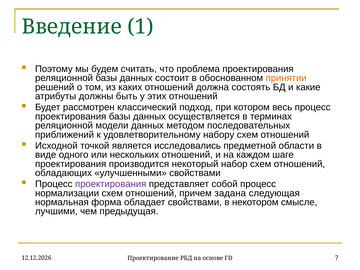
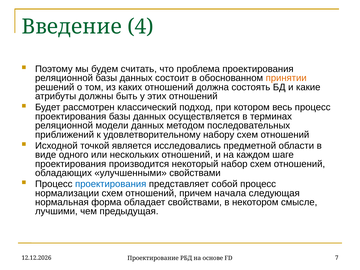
1: 1 -> 4 (140, 27)
проектирования colour: purple -> blue (111, 184)
задана: задана -> начала (230, 193)
